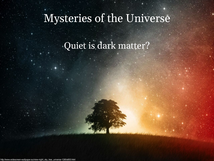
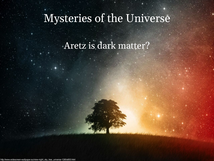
Quiet: Quiet -> Aretz (75, 46)
